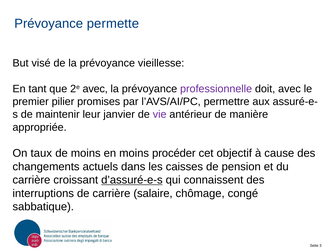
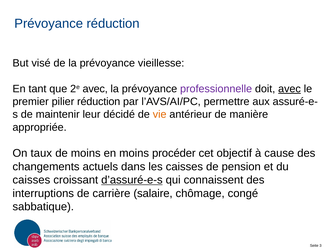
Prévoyance permette: permette -> réduction (113, 24)
avec underline: none -> present (289, 89)
pilier promises: promises -> réduction (99, 102)
janvier: janvier -> décidé (119, 115)
vie colour: purple -> orange (160, 115)
carrière: carrière -> caisses (31, 180)
